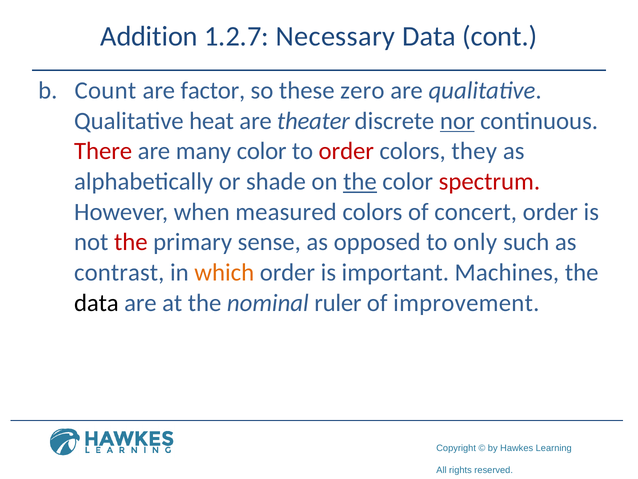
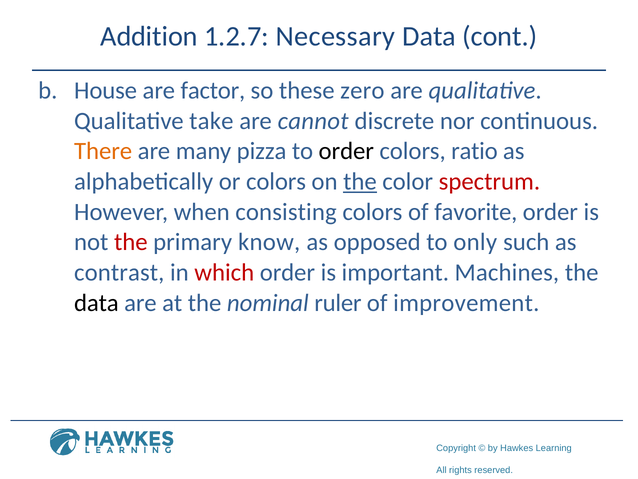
Count: Count -> House (106, 90)
heat: heat -> take (211, 121)
theater: theater -> cannot (313, 121)
nor underline: present -> none (457, 121)
There colour: red -> orange (103, 151)
many color: color -> pizza (262, 151)
order colour: red -> black (346, 151)
they: they -> ratio (474, 151)
or shade: shade -> colors (276, 181)
measured: measured -> consisting (286, 212)
concert: concert -> favorite (476, 212)
sense: sense -> know (269, 242)
which colour: orange -> red (224, 272)
